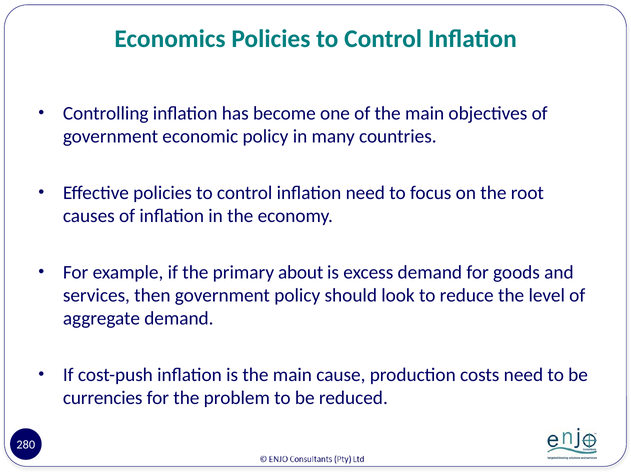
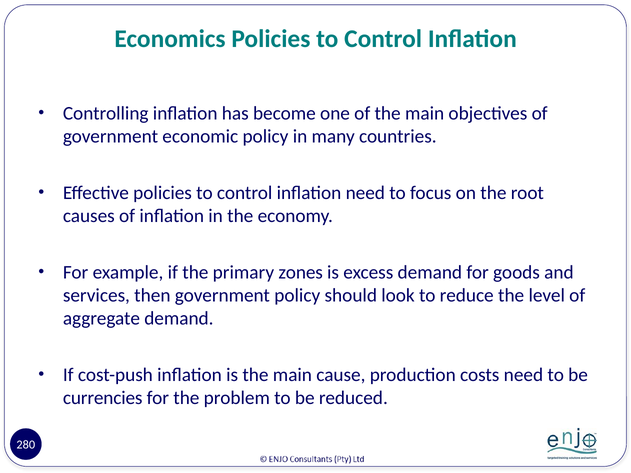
about: about -> zones (301, 273)
